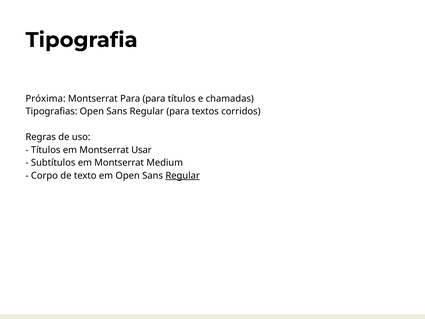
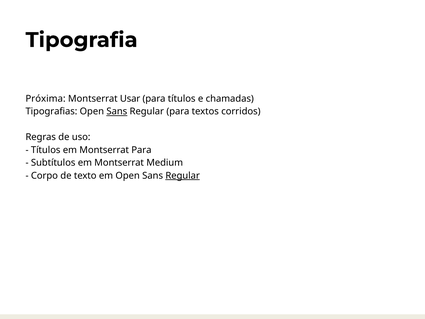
Montserrat Para: Para -> Usar (130, 99)
Sans underline: none -> present (117, 111)
Montserrat Usar: Usar -> Para (141, 150)
